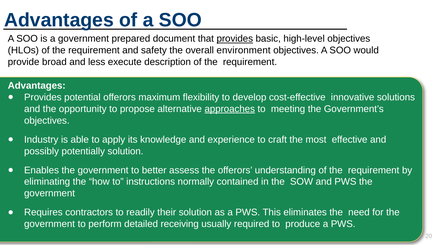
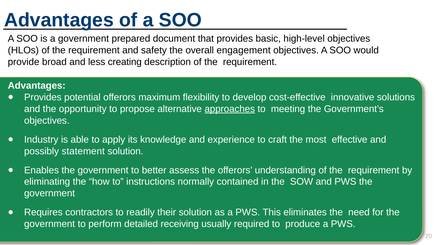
provides underline: present -> none (235, 39)
environment: environment -> engagement (244, 50)
execute: execute -> creating (125, 62)
potentially: potentially -> statement (83, 151)
